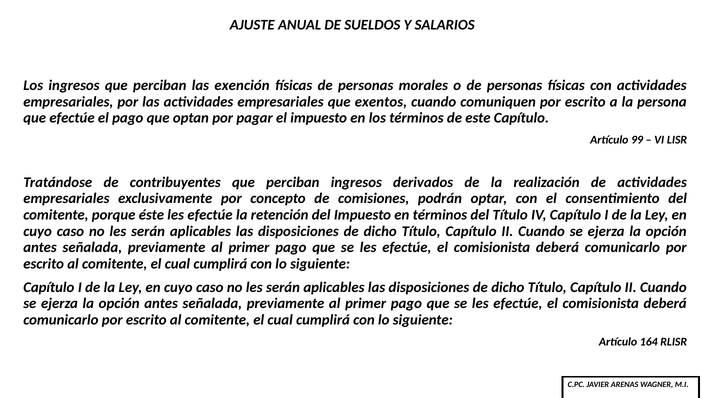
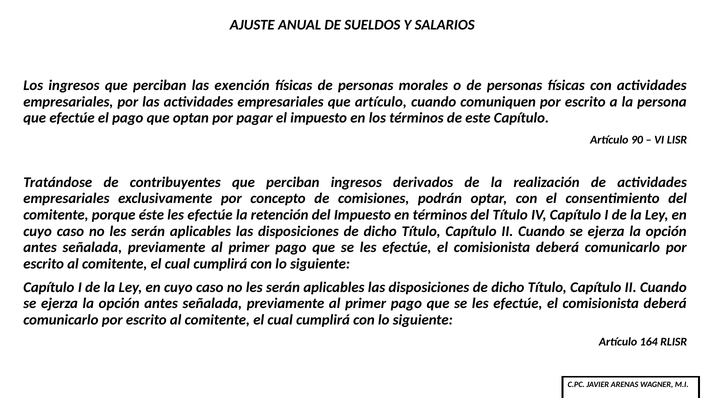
que exentos: exentos -> artículo (381, 102)
99: 99 -> 90 (637, 140)
